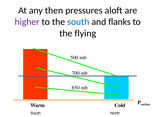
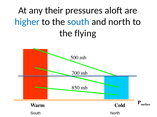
then: then -> their (54, 10)
higher colour: purple -> blue (27, 22)
and flanks: flanks -> north (119, 22)
